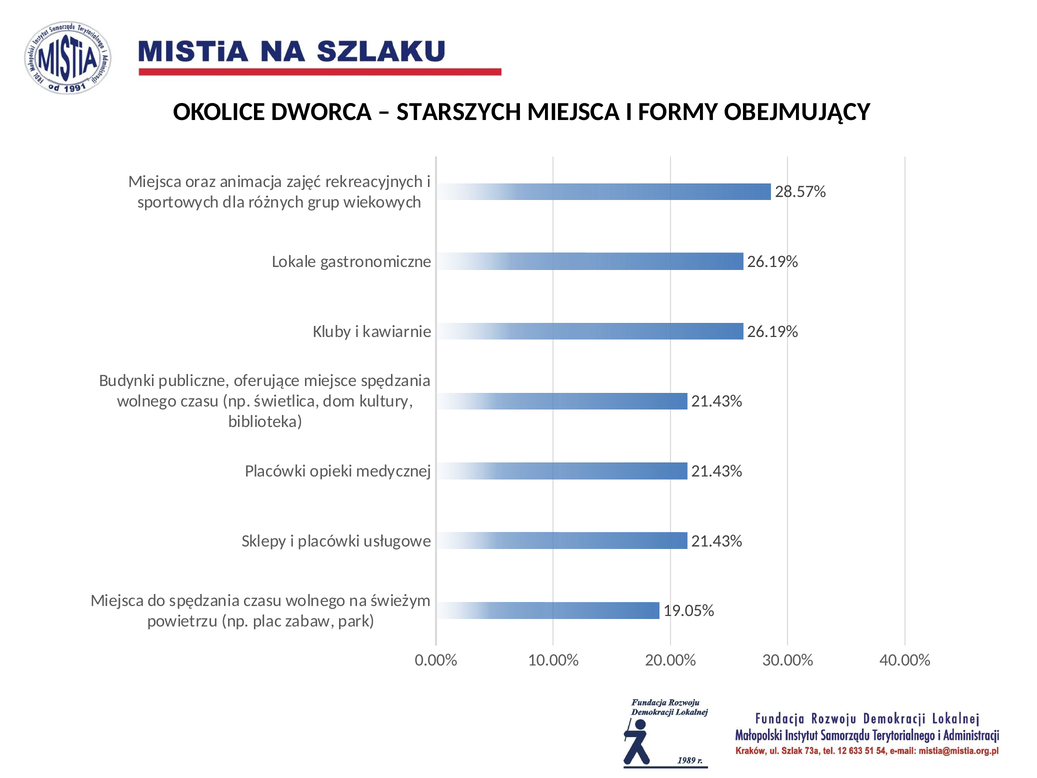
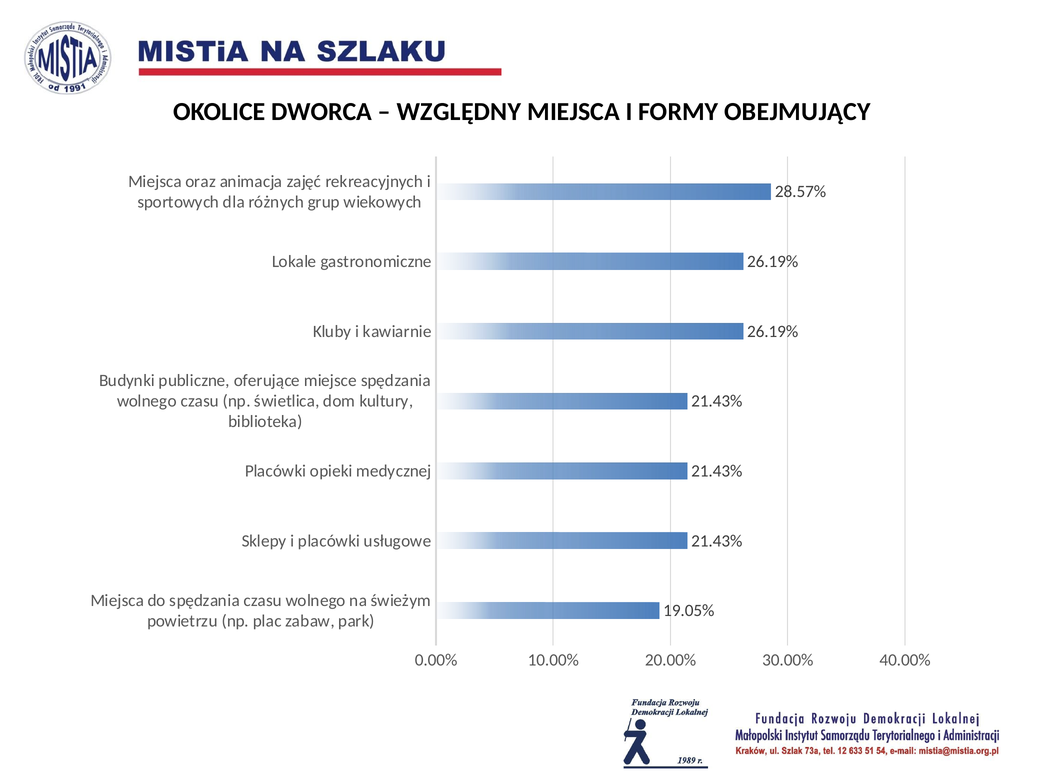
STARSZYCH: STARSZYCH -> WZGLĘDNY (459, 112)
